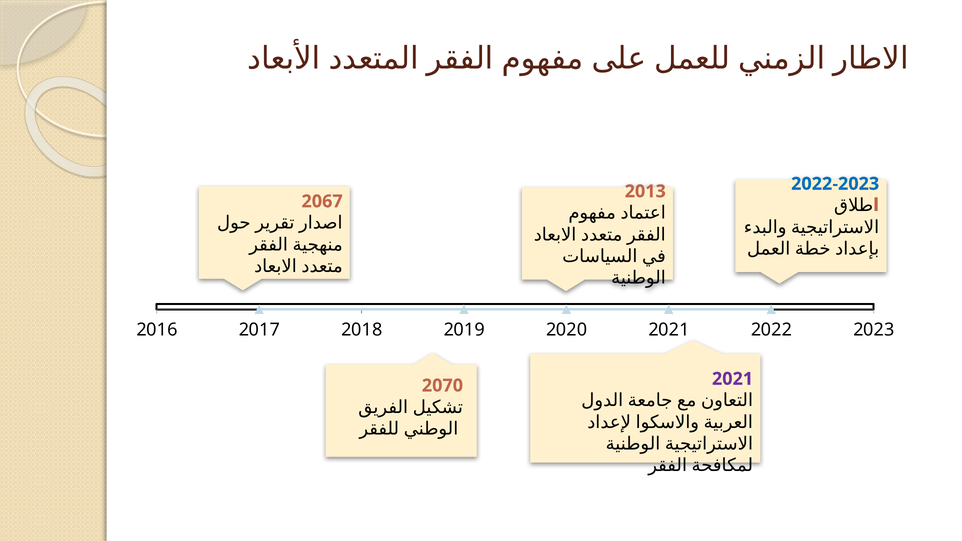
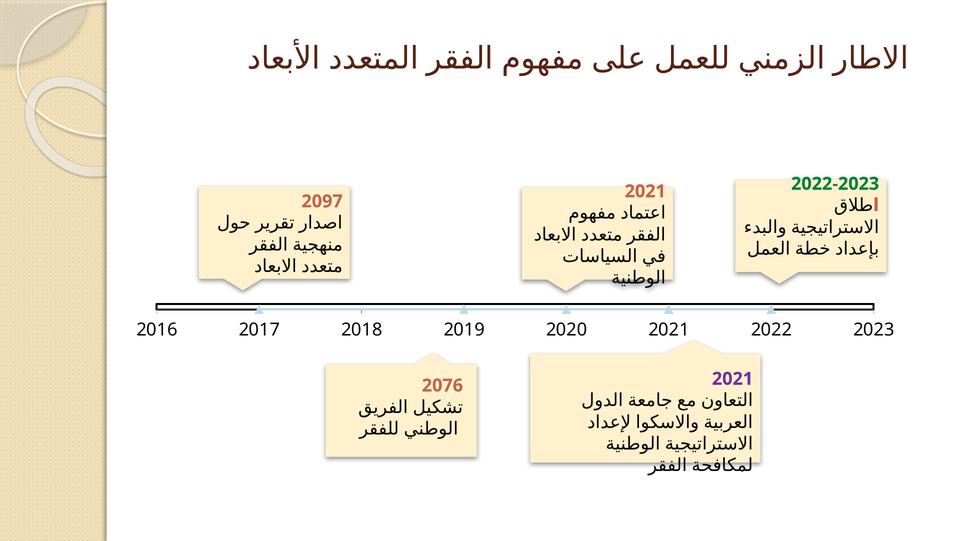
2022-2023 colour: blue -> green (835, 184)
2013: 2013 -> 2021 (645, 191)
2067: 2067 -> 2097 (322, 201)
2070: 2070 -> 2076 (442, 386)
